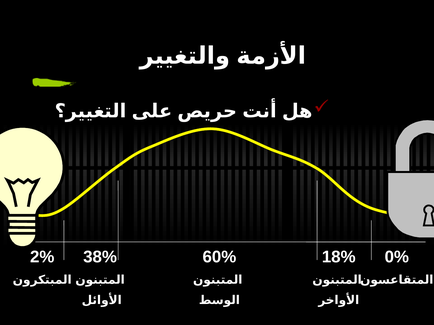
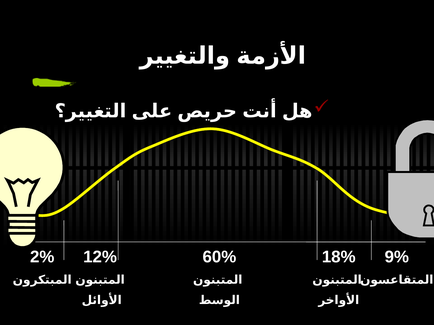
38%: 38% -> 12% (100, 257)
0%: 0% -> 9% (397, 257)
